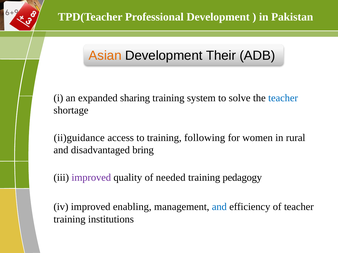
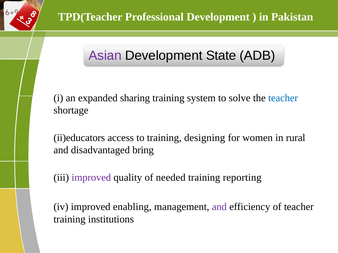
Asian colour: orange -> purple (105, 56)
Their: Their -> State (221, 56)
ii)guidance: ii)guidance -> ii)educators (79, 138)
following: following -> designing (205, 138)
pedagogy: pedagogy -> reporting (242, 178)
and colour: blue -> purple (219, 207)
